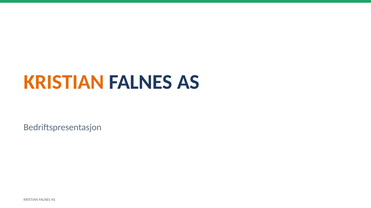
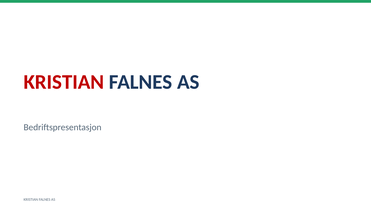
KRISTIAN colour: orange -> red (64, 82)
